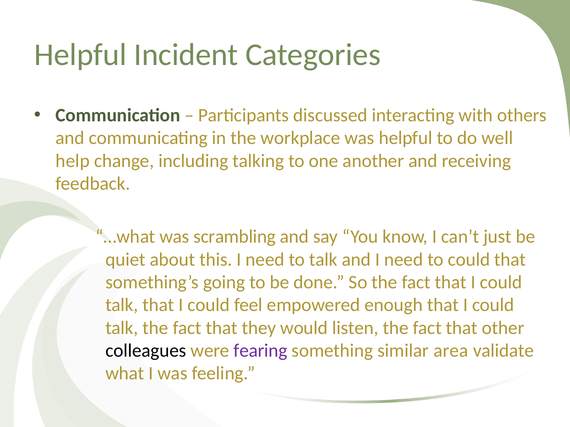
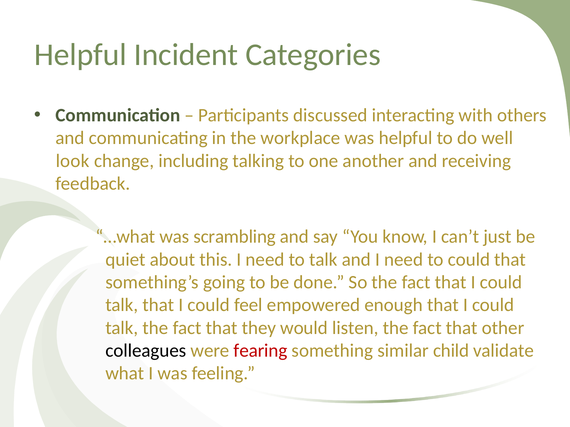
help: help -> look (73, 161)
fearing colour: purple -> red (261, 351)
area: area -> child (451, 351)
